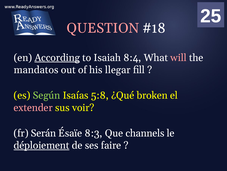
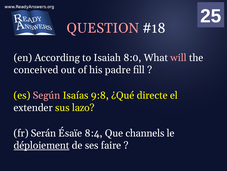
According underline: present -> none (57, 57)
8:4: 8:4 -> 8:0 (132, 57)
mandatos: mandatos -> conceived (36, 70)
llegar: llegar -> padre (118, 70)
Según colour: light green -> pink (47, 95)
5:8: 5:8 -> 9:8 (100, 95)
broken: broken -> directe (152, 95)
extender colour: pink -> white (33, 107)
voir: voir -> lazo (83, 107)
8:3: 8:3 -> 8:4 (93, 133)
